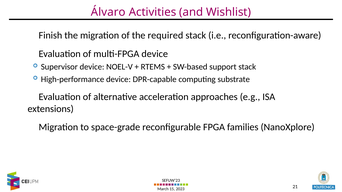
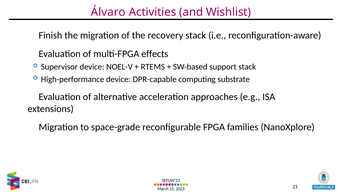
required: required -> recovery (165, 35)
multi-FPGA device: device -> effects (155, 54)
